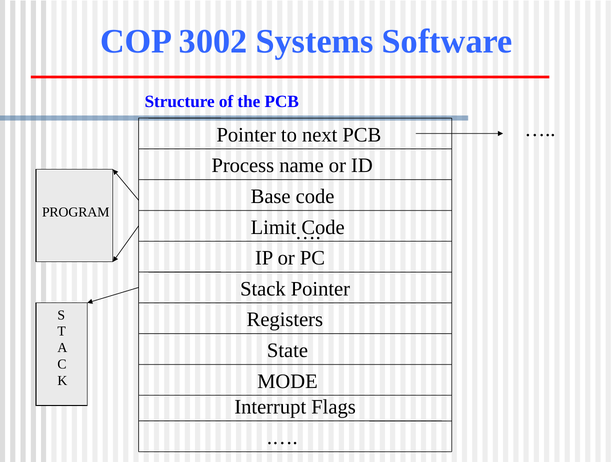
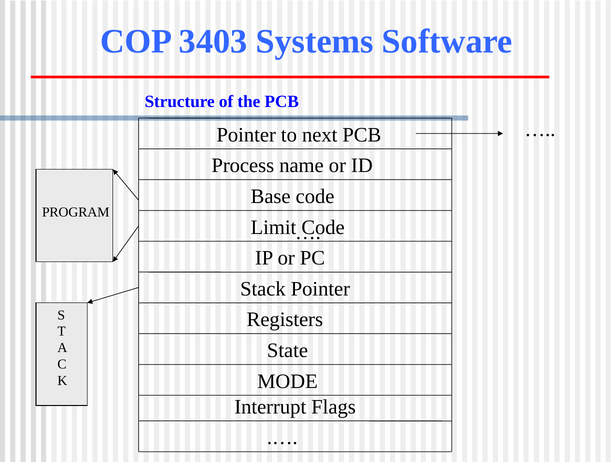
3002: 3002 -> 3403 (213, 41)
